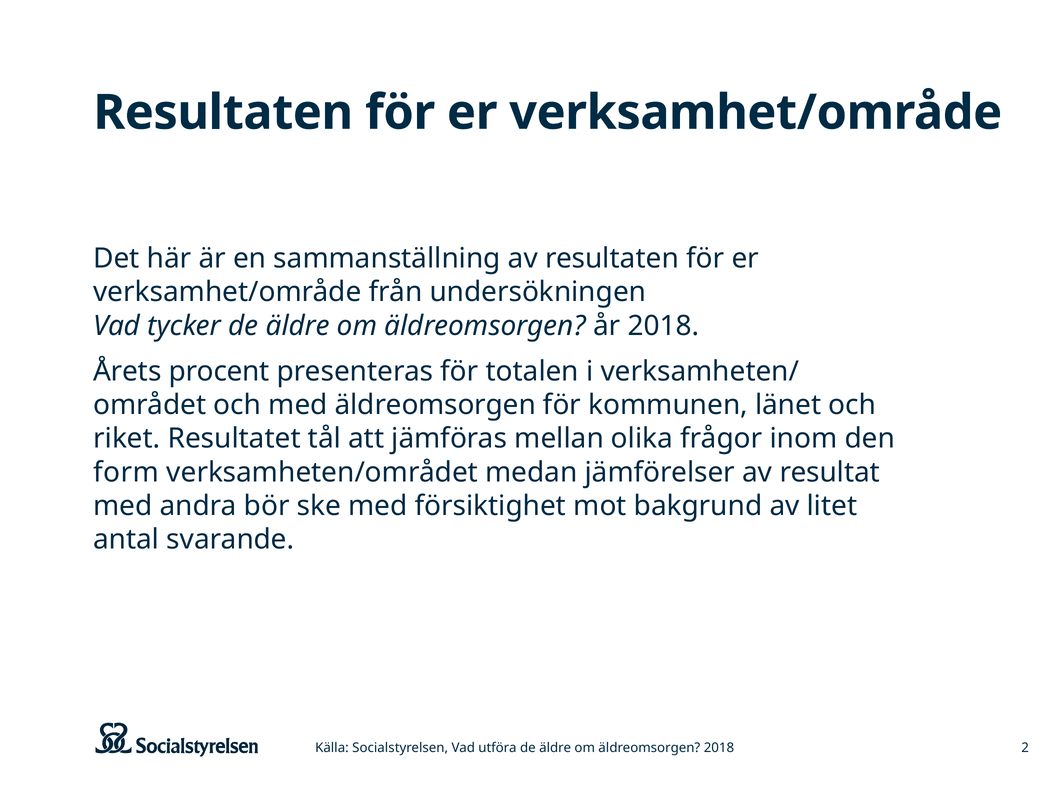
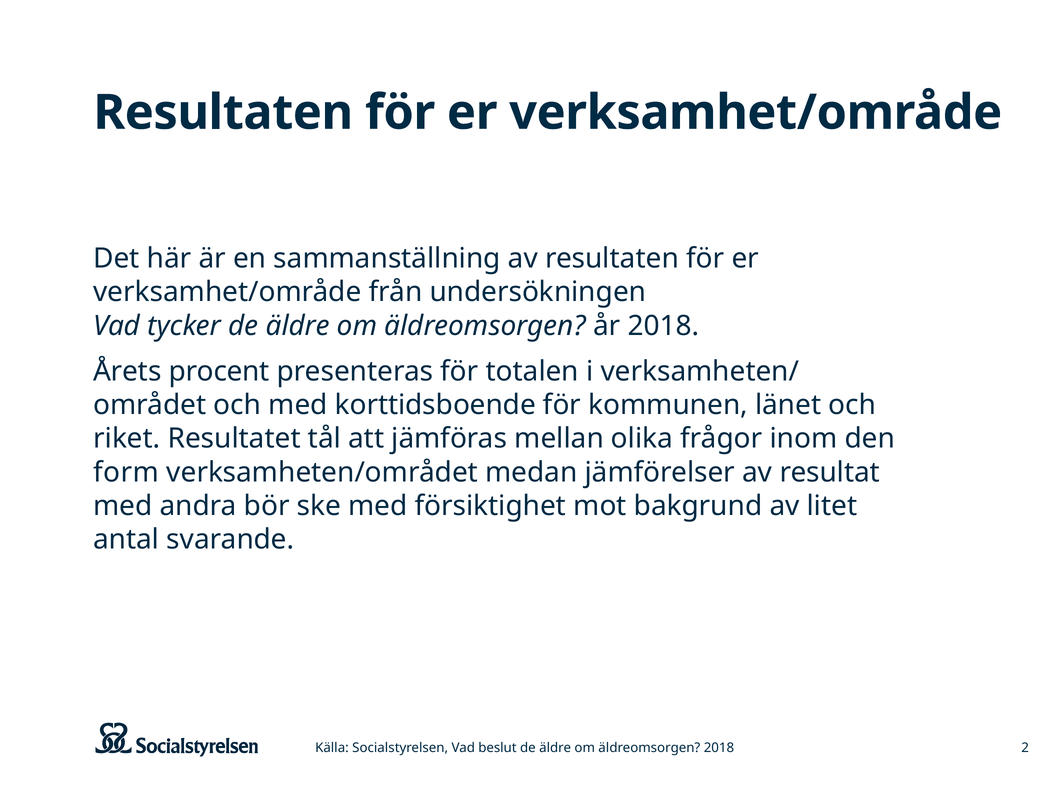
med äldreomsorgen: äldreomsorgen -> korttidsboende (435, 405)
utföra: utföra -> beslut (497, 748)
